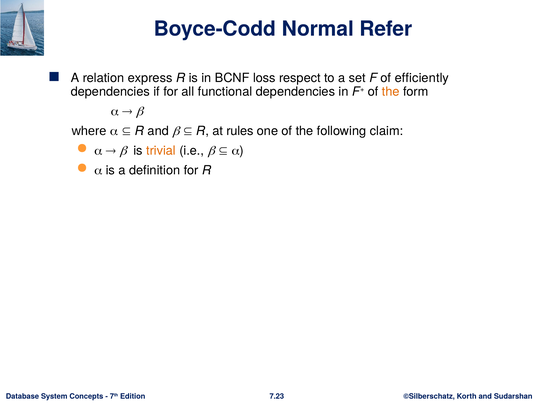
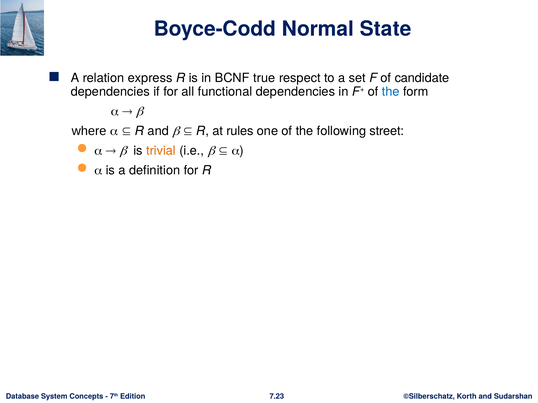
Refer: Refer -> State (386, 29)
loss: loss -> true (264, 78)
efficiently: efficiently -> candidate (422, 78)
the colour: orange -> blue (391, 92)
claim: claim -> street (387, 131)
